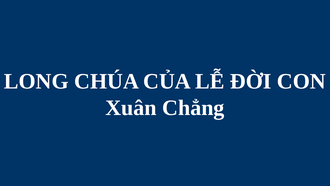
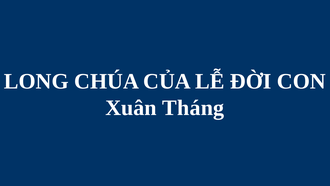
Chẳng: Chẳng -> Tháng (193, 108)
